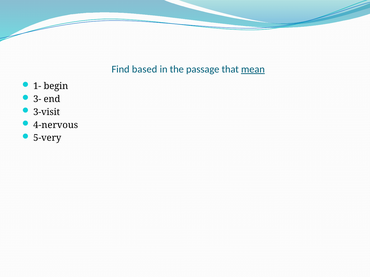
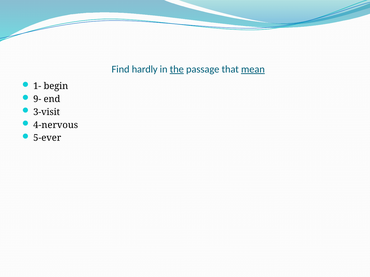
based: based -> hardly (145, 69)
the underline: none -> present (177, 69)
3-: 3- -> 9- (37, 99)
5-very: 5-very -> 5-ever (47, 138)
